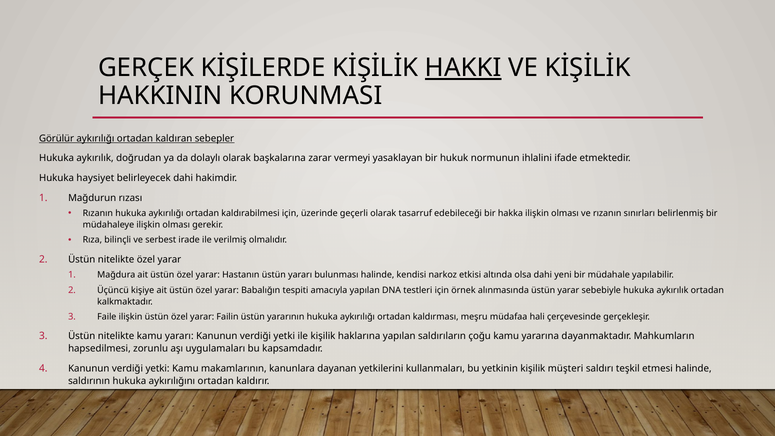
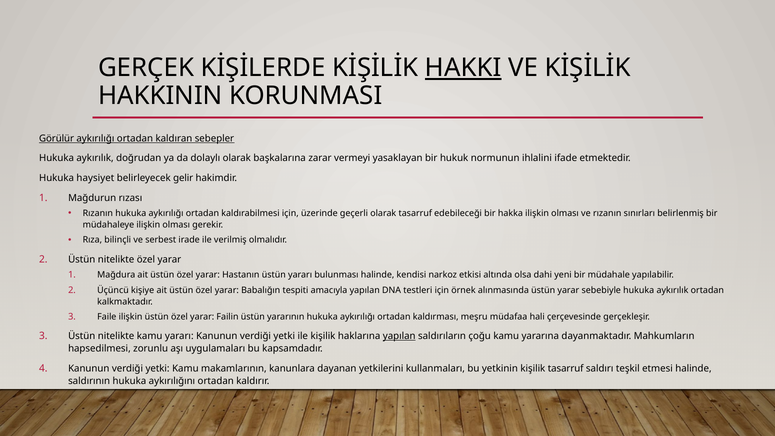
belirleyecek dahi: dahi -> gelir (183, 178)
yapılan underline: none -> present (399, 336)
kişilik müşteri: müşteri -> tasarruf (566, 368)
